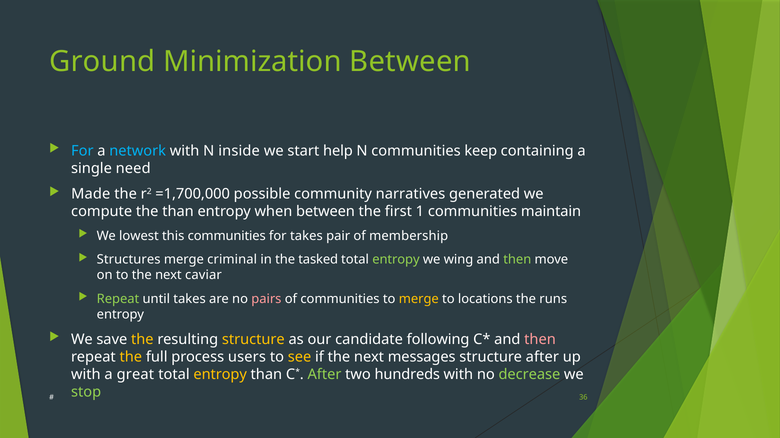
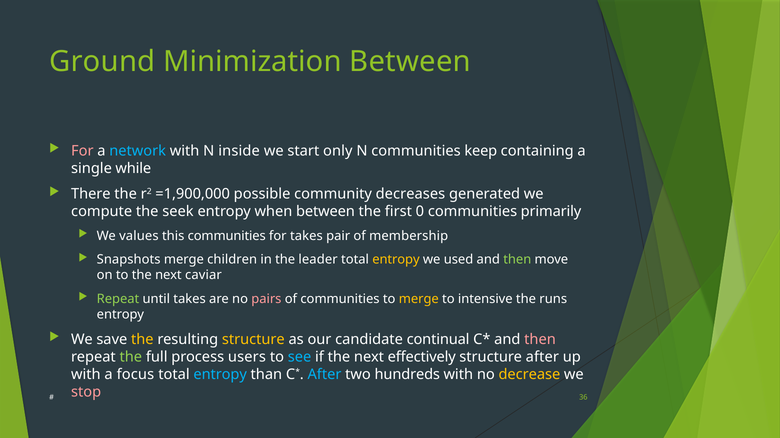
For colour: light blue -> pink (82, 151)
help: help -> only (338, 151)
need: need -> while (133, 169)
Made: Made -> There (91, 194)
=1,700,000: =1,700,000 -> =1,900,000 (193, 194)
narratives: narratives -> decreases (410, 194)
the than: than -> seek (178, 212)
1: 1 -> 0 (420, 212)
maintain: maintain -> primarily (551, 212)
lowest: lowest -> values (139, 236)
Structures: Structures -> Snapshots (129, 260)
criminal: criminal -> children (232, 260)
tasked: tasked -> leader (318, 260)
entropy colour: light green -> yellow (396, 260)
wing: wing -> used (459, 260)
locations: locations -> intensive (485, 299)
following: following -> continual (438, 340)
the colour: yellow -> light green (131, 357)
see colour: yellow -> light blue (300, 357)
messages: messages -> effectively (422, 357)
great: great -> focus (135, 375)
entropy colour: yellow -> light blue (220, 375)
After colour: light green -> light blue (324, 375)
decrease colour: light green -> yellow (529, 375)
stop colour: light green -> pink (86, 392)
